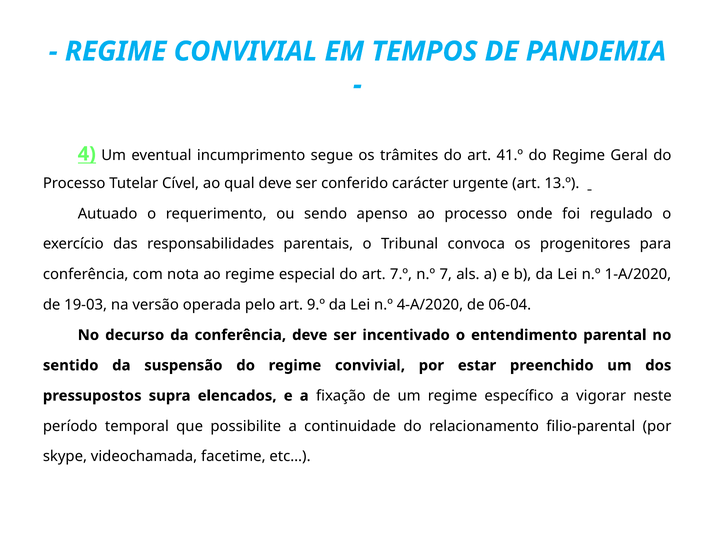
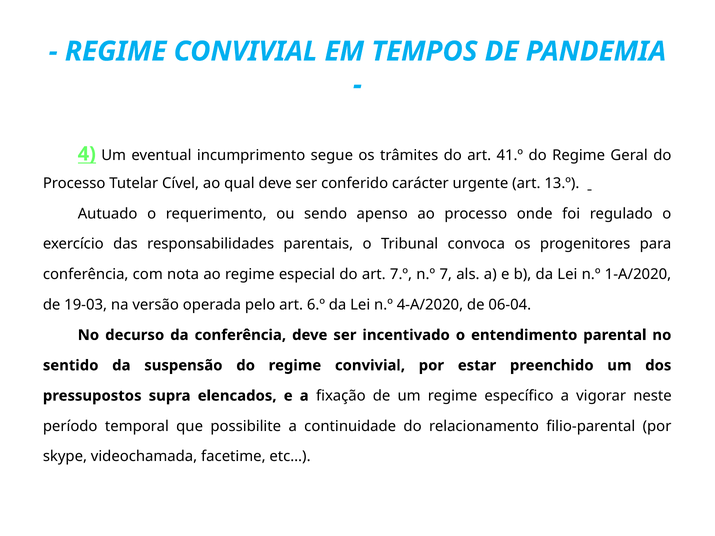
9.º: 9.º -> 6.º (316, 305)
